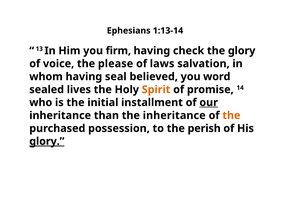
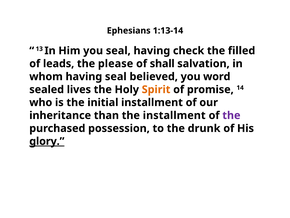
you firm: firm -> seal (118, 51)
the glory: glory -> filled (242, 51)
voice: voice -> leads (59, 64)
laws: laws -> shall (162, 64)
our underline: present -> none (209, 102)
the inheritance: inheritance -> installment (174, 115)
the colour: orange -> purple (231, 115)
perish: perish -> drunk (204, 128)
